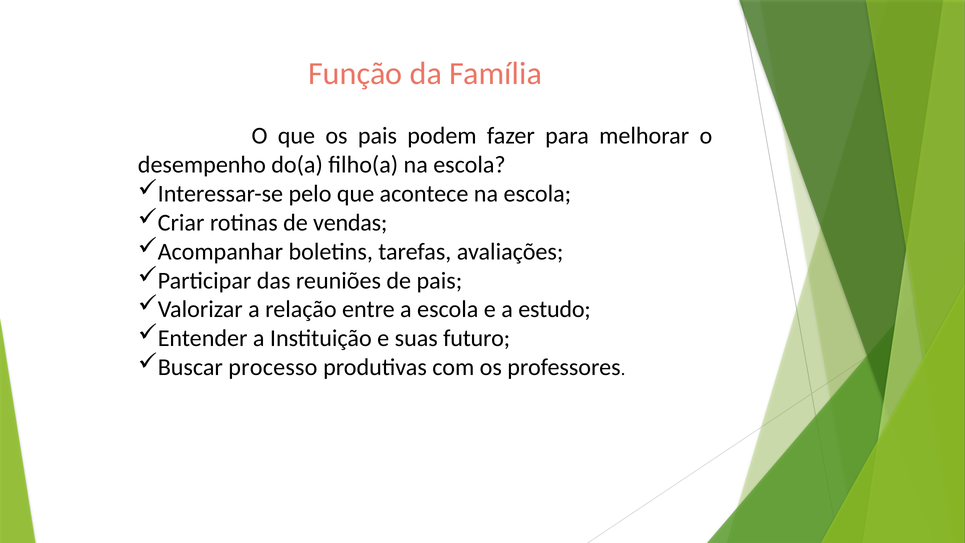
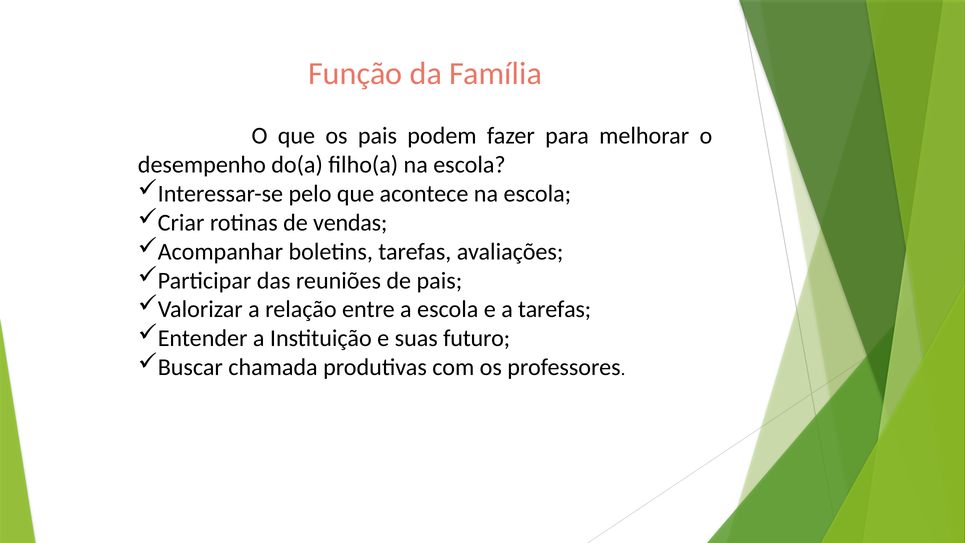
a estudo: estudo -> tarefas (555, 309)
processo: processo -> chamada (273, 367)
